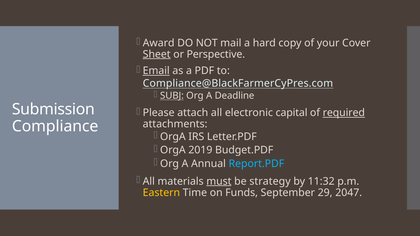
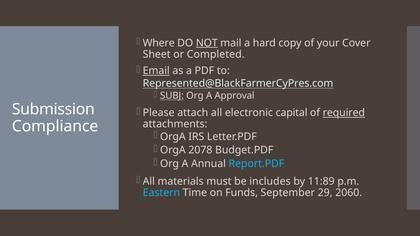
Award: Award -> Where (159, 43)
NOT underline: none -> present (207, 43)
Sheet underline: present -> none (157, 54)
Perspective: Perspective -> Completed (216, 54)
Compliance@BlackFarmerCyPres.com: Compliance@BlackFarmerCyPres.com -> Represented@BlackFarmerCyPres.com (238, 84)
Deadline: Deadline -> Approval (235, 96)
2019: 2019 -> 2078 (200, 150)
must underline: present -> none (219, 181)
strategy: strategy -> includes (270, 181)
11:32: 11:32 -> 11:89 (321, 181)
Eastern colour: yellow -> light blue (161, 193)
2047: 2047 -> 2060 (349, 193)
